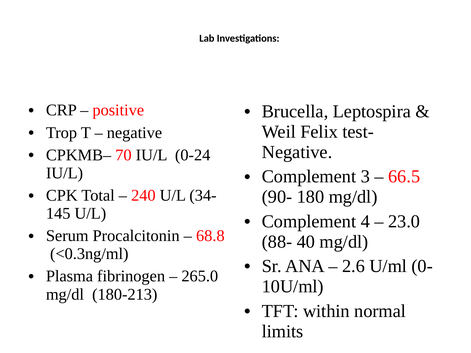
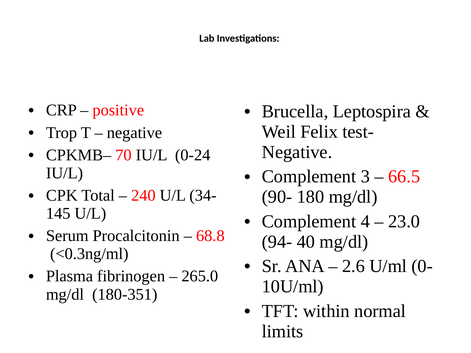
88-: 88- -> 94- (277, 242)
180-213: 180-213 -> 180-351 (125, 295)
